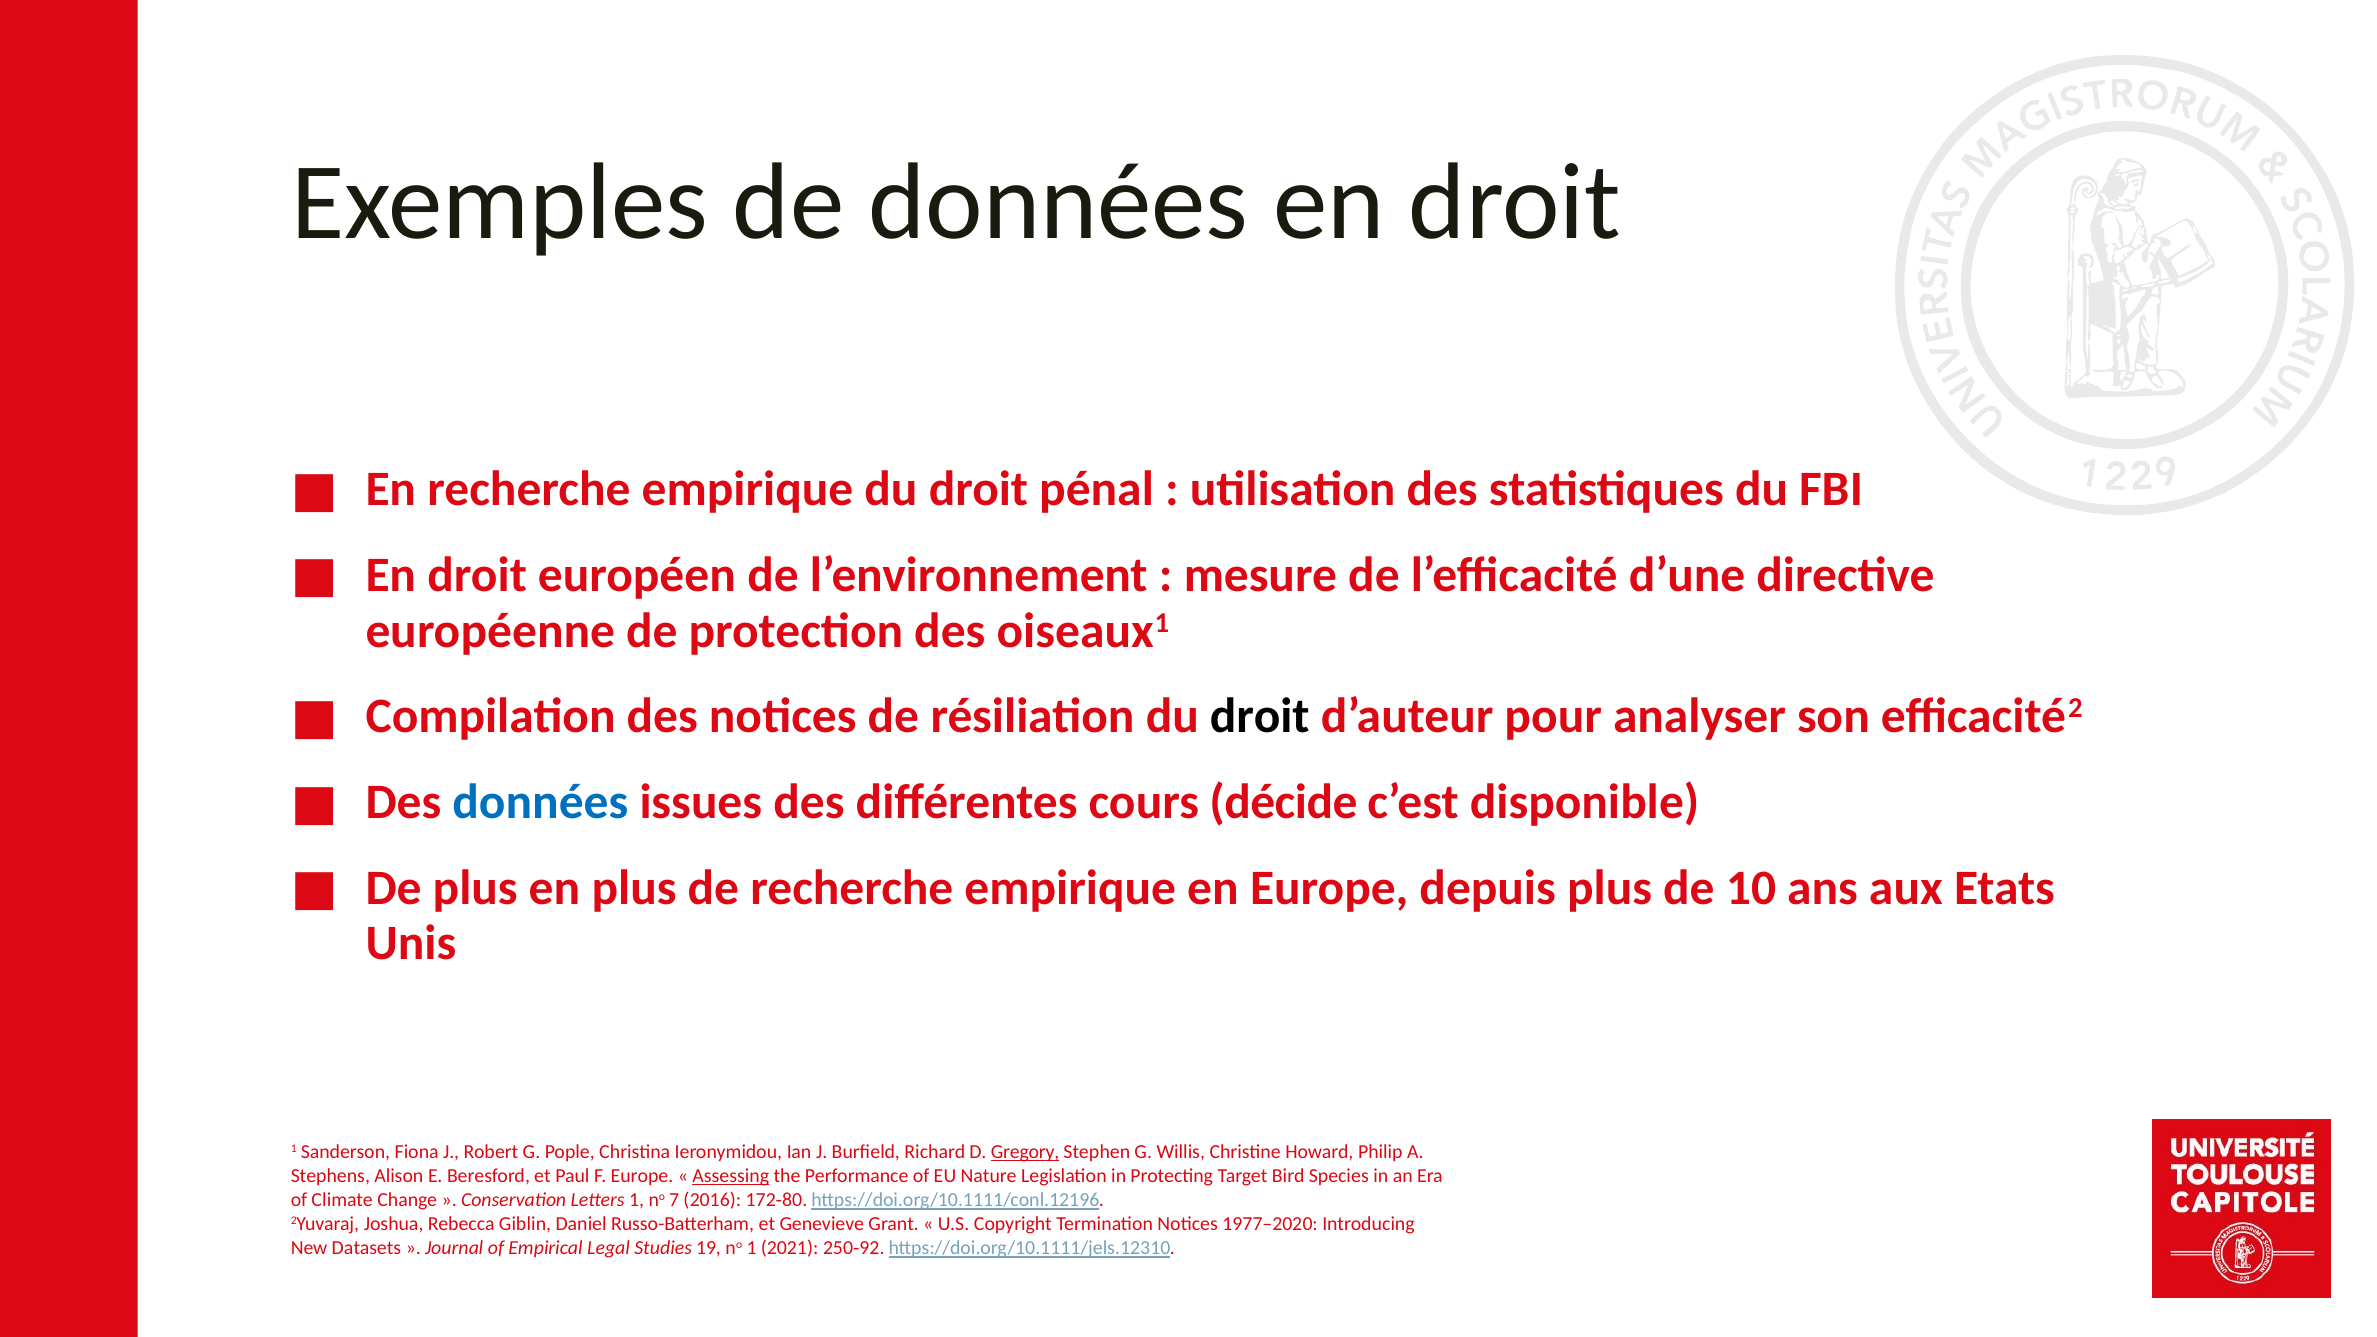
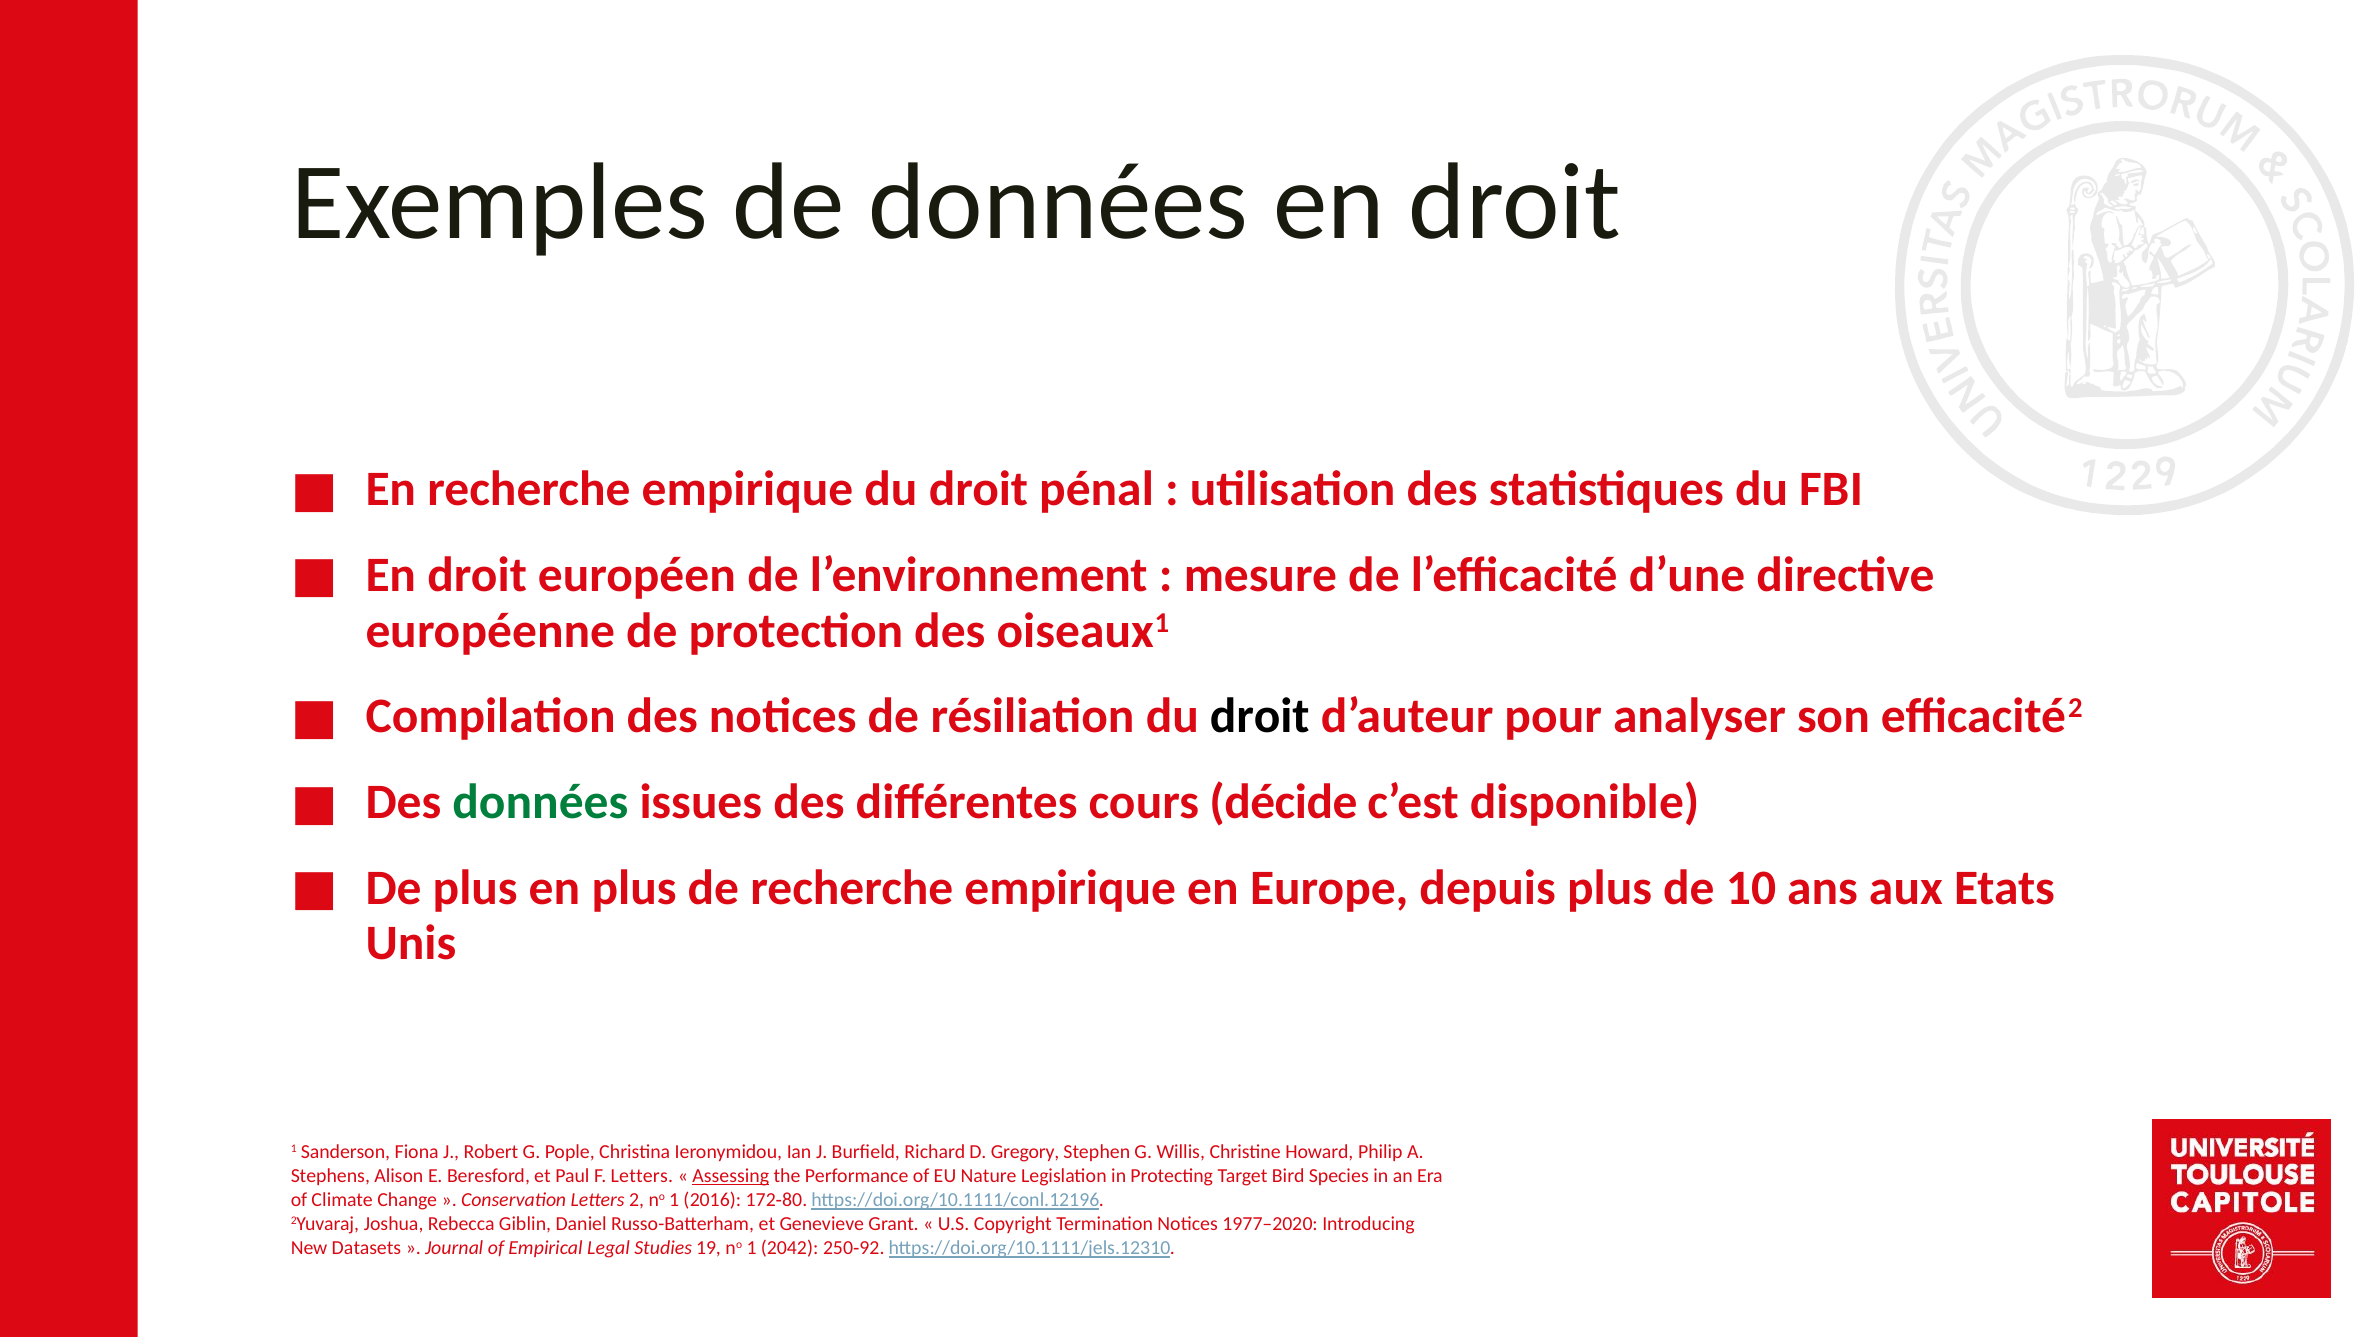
données colour: blue -> green (540, 802)
Gregory underline: present -> none (1025, 1152)
F Europe: Europe -> Letters (642, 1176)
Letters 1: 1 -> 2 (637, 1200)
7: 7 -> 1 (674, 1200)
2021: 2021 -> 2042 (790, 1248)
